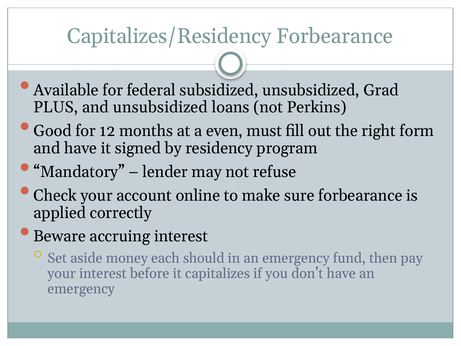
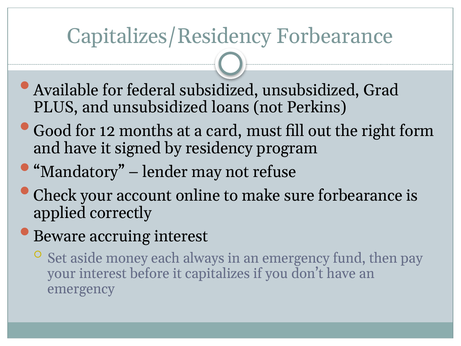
even: even -> card (224, 131)
should: should -> always (204, 258)
